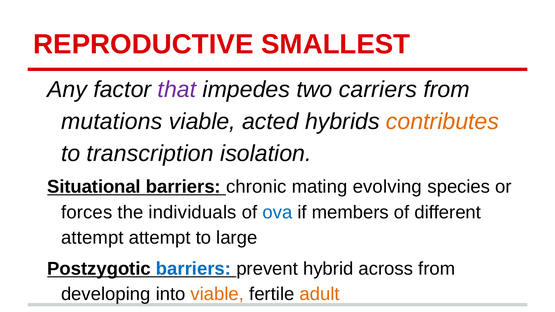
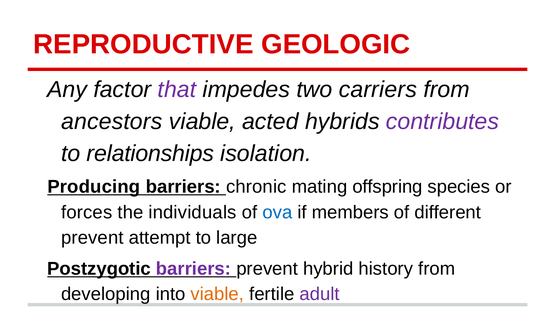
SMALLEST: SMALLEST -> GEOLOGIC (336, 44)
mutations: mutations -> ancestors (112, 122)
contributes colour: orange -> purple (442, 122)
transcription: transcription -> relationships (150, 154)
Situational: Situational -> Producing (94, 187)
evolving: evolving -> offspring (387, 187)
attempt: attempt -> prevent (92, 238)
barriers colour: blue -> purple (194, 269)
across: across -> history (386, 269)
adult colour: orange -> purple (320, 294)
